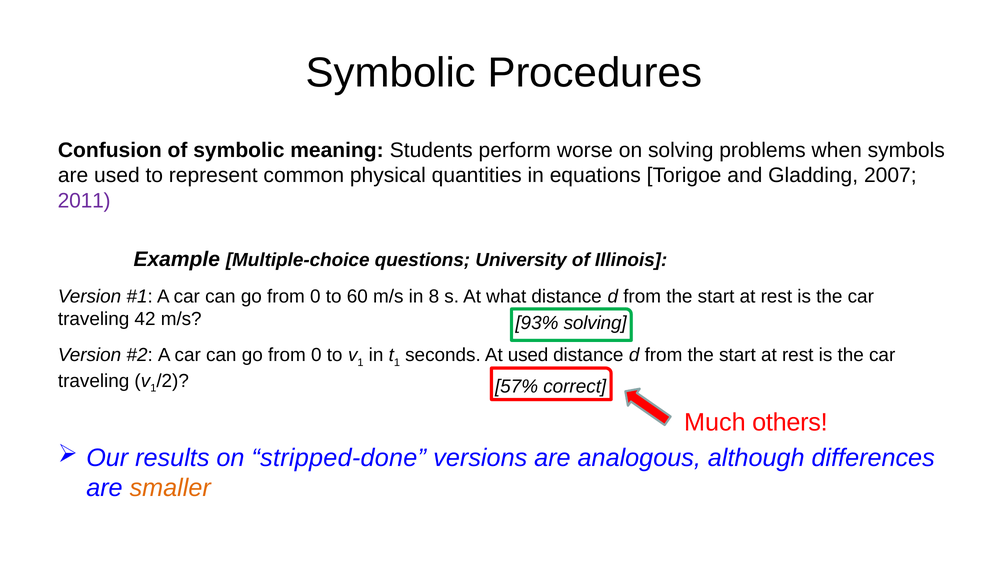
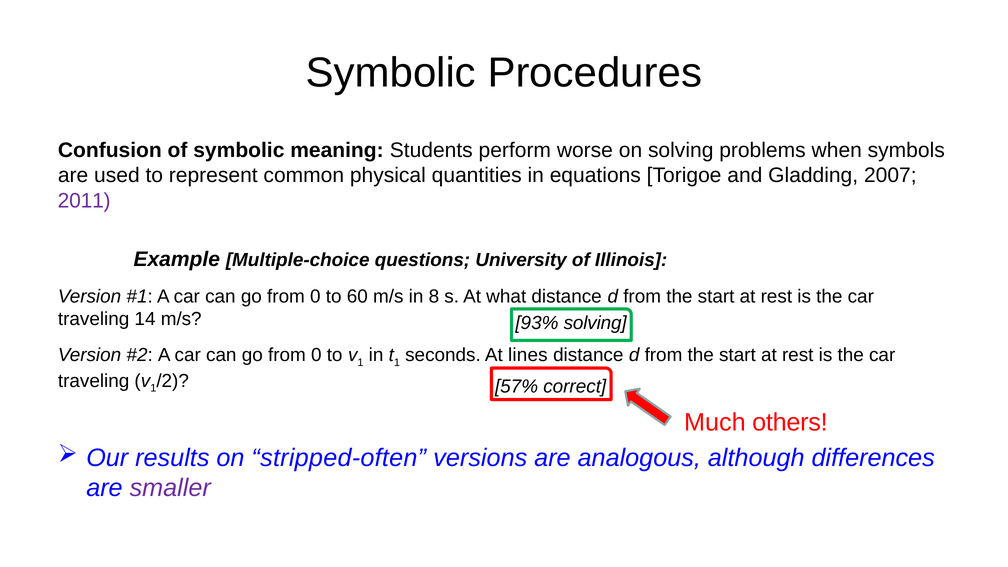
42: 42 -> 14 (145, 319)
At used: used -> lines (528, 355)
stripped-done: stripped-done -> stripped-often (339, 458)
smaller colour: orange -> purple (170, 488)
